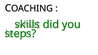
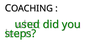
skills: skills -> used (27, 24)
